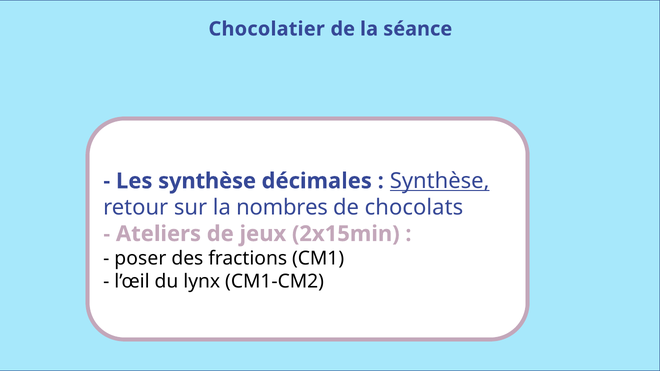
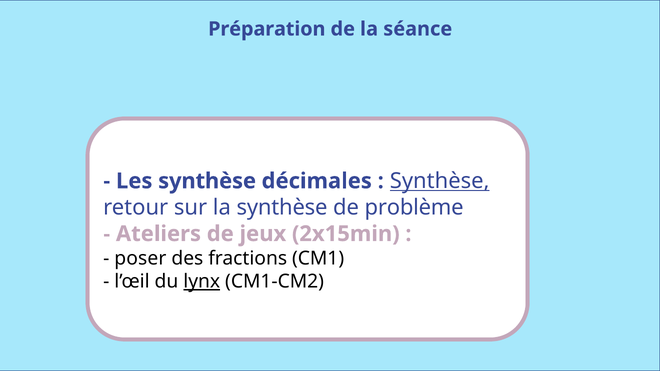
Chocolatier: Chocolatier -> Préparation (267, 29)
la nombres: nombres -> synthèse (282, 208)
chocolats: chocolats -> problème (414, 208)
lynx underline: none -> present (202, 282)
